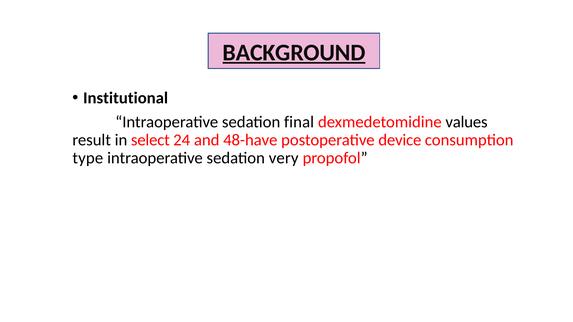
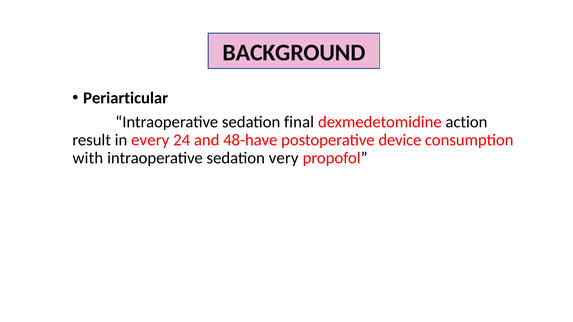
BACKGROUND underline: present -> none (294, 53)
Institutional: Institutional -> Periarticular (126, 98)
values: values -> action (466, 122)
select: select -> every (150, 140)
type: type -> with (88, 158)
